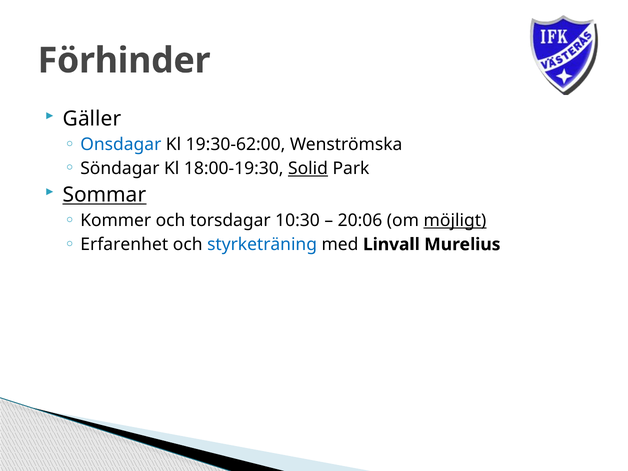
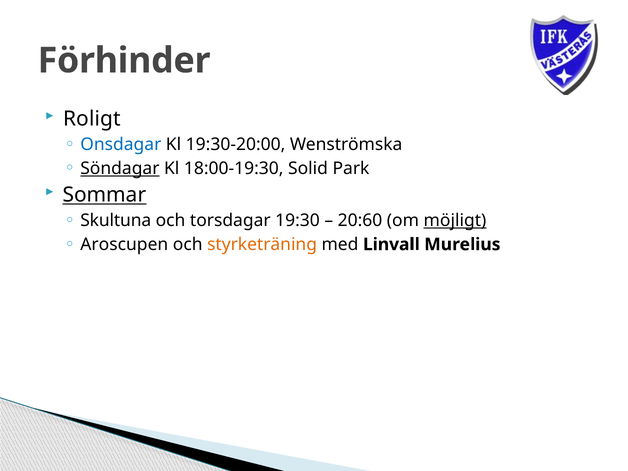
Gäller: Gäller -> Roligt (92, 119)
19:30-62:00: 19:30-62:00 -> 19:30-20:00 (236, 144)
Söndagar underline: none -> present (120, 168)
Solid underline: present -> none (308, 168)
Kommer: Kommer -> Skultuna (116, 221)
10:30: 10:30 -> 19:30 (298, 221)
20:06: 20:06 -> 20:60 (360, 221)
Erfarenhet: Erfarenhet -> Aroscupen (124, 244)
styrketräning colour: blue -> orange (262, 244)
